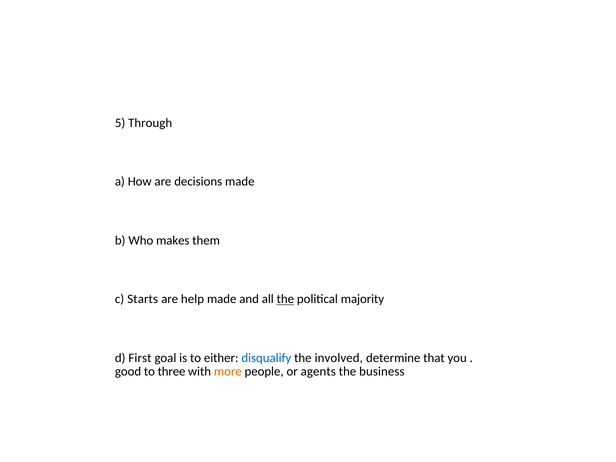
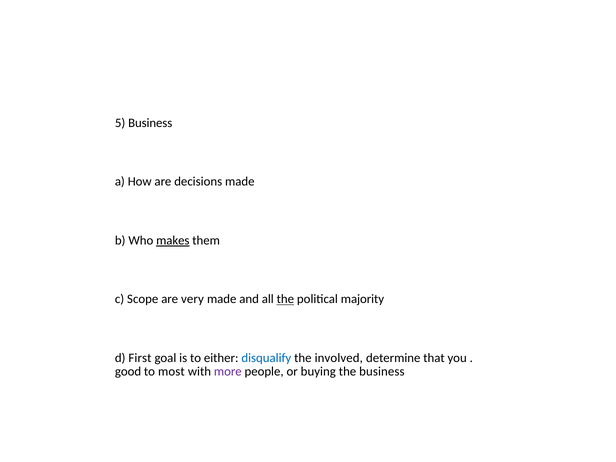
5 Through: Through -> Business (150, 123)
makes underline: none -> present (173, 240)
Starts: Starts -> Scope (143, 299)
help: help -> very (192, 299)
three: three -> most (171, 372)
more colour: orange -> purple (228, 372)
agents: agents -> buying (318, 372)
